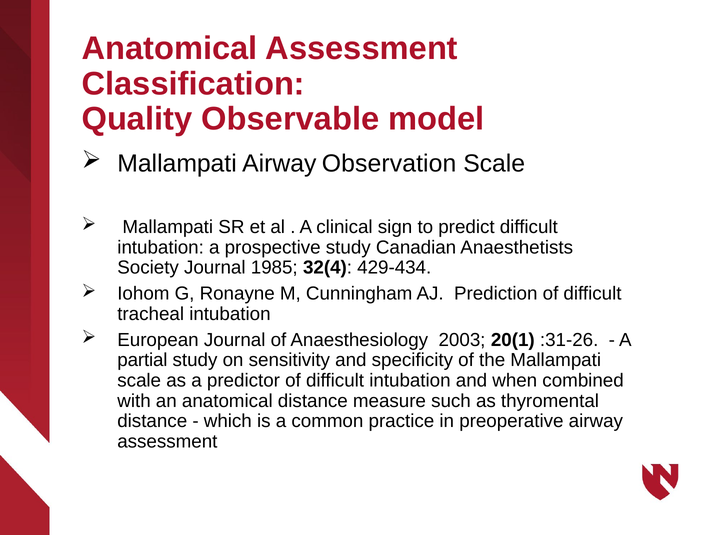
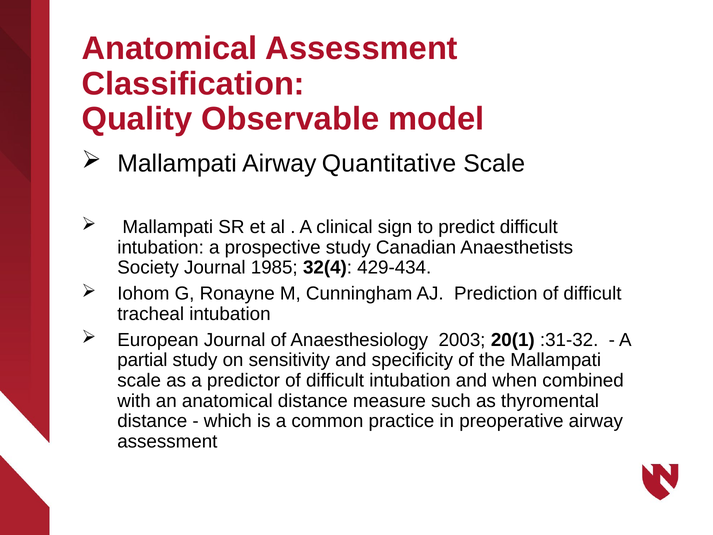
Observation: Observation -> Quantitative (389, 164)
:31-26: :31-26 -> :31-32 (569, 340)
